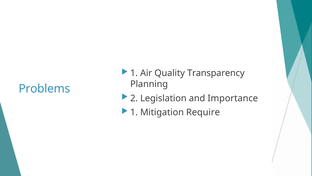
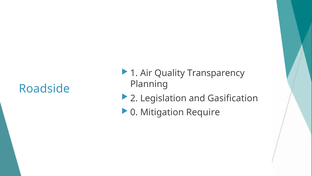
Problems: Problems -> Roadside (44, 89)
Importance: Importance -> Gasification (233, 98)
1: 1 -> 0 (134, 112)
